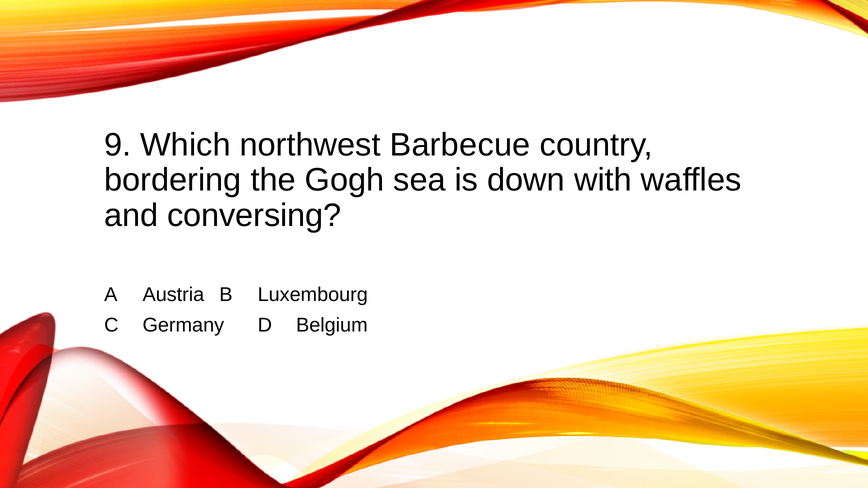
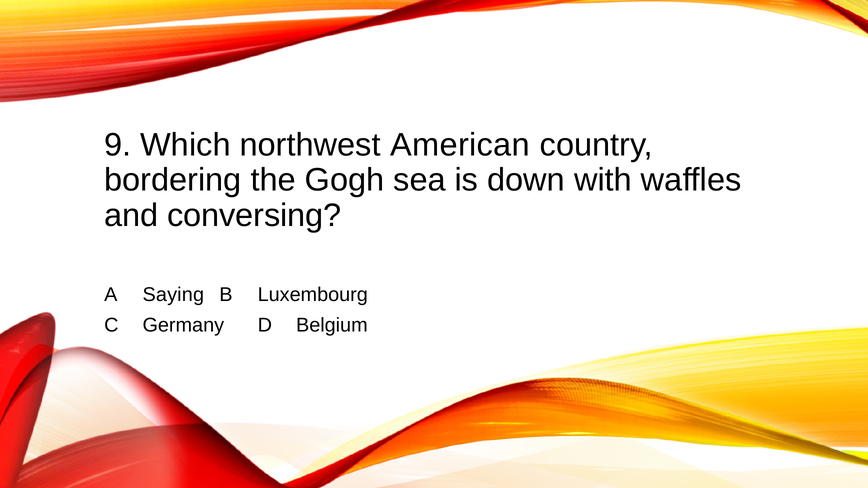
Barbecue: Barbecue -> American (460, 145)
Austria: Austria -> Saying (173, 295)
